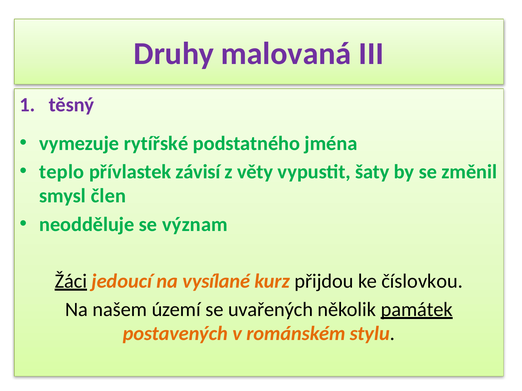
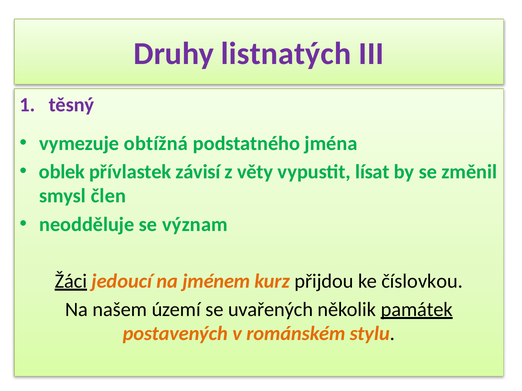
malovaná: malovaná -> listnatých (286, 54)
rytířské: rytířské -> obtížná (156, 144)
teplo: teplo -> oblek (62, 172)
šaty: šaty -> lísat (372, 172)
vysílané: vysílané -> jménem (216, 281)
